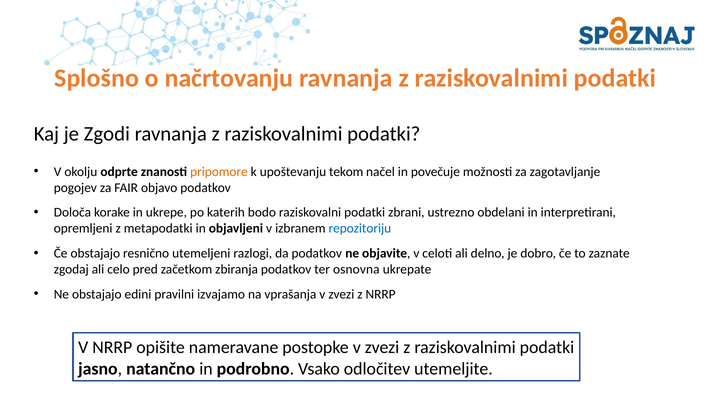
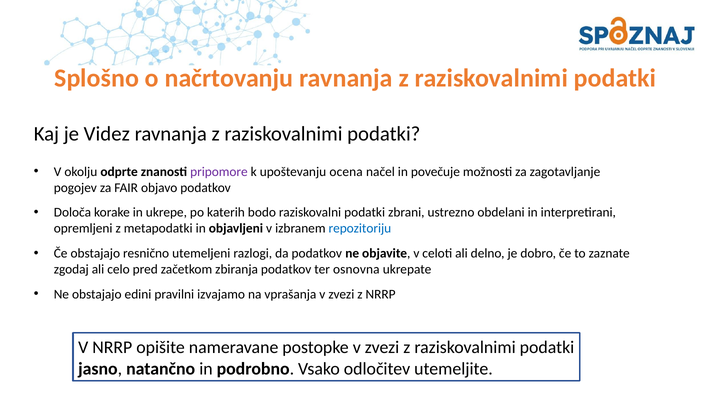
Zgodi: Zgodi -> Videz (107, 134)
pripomore colour: orange -> purple (219, 172)
tekom: tekom -> ocena (346, 172)
